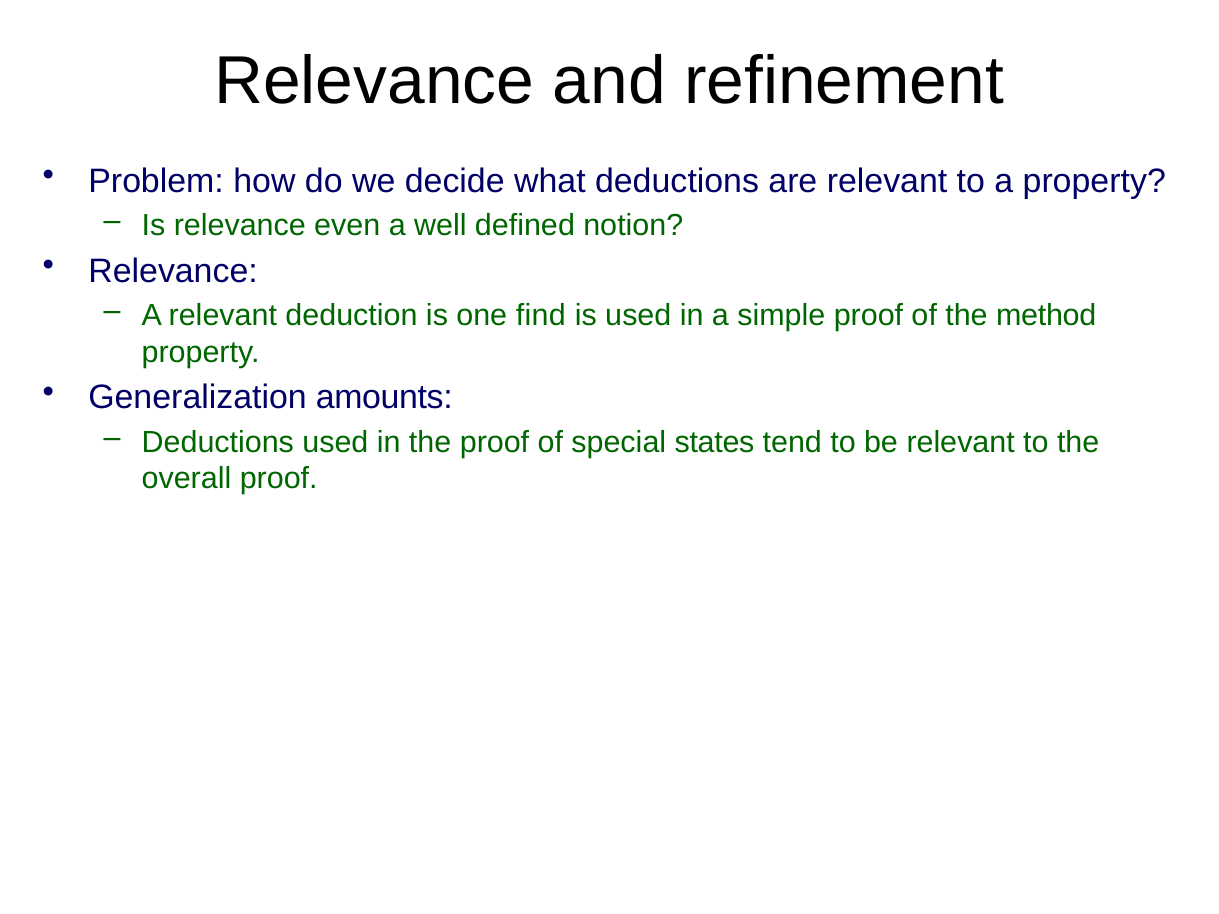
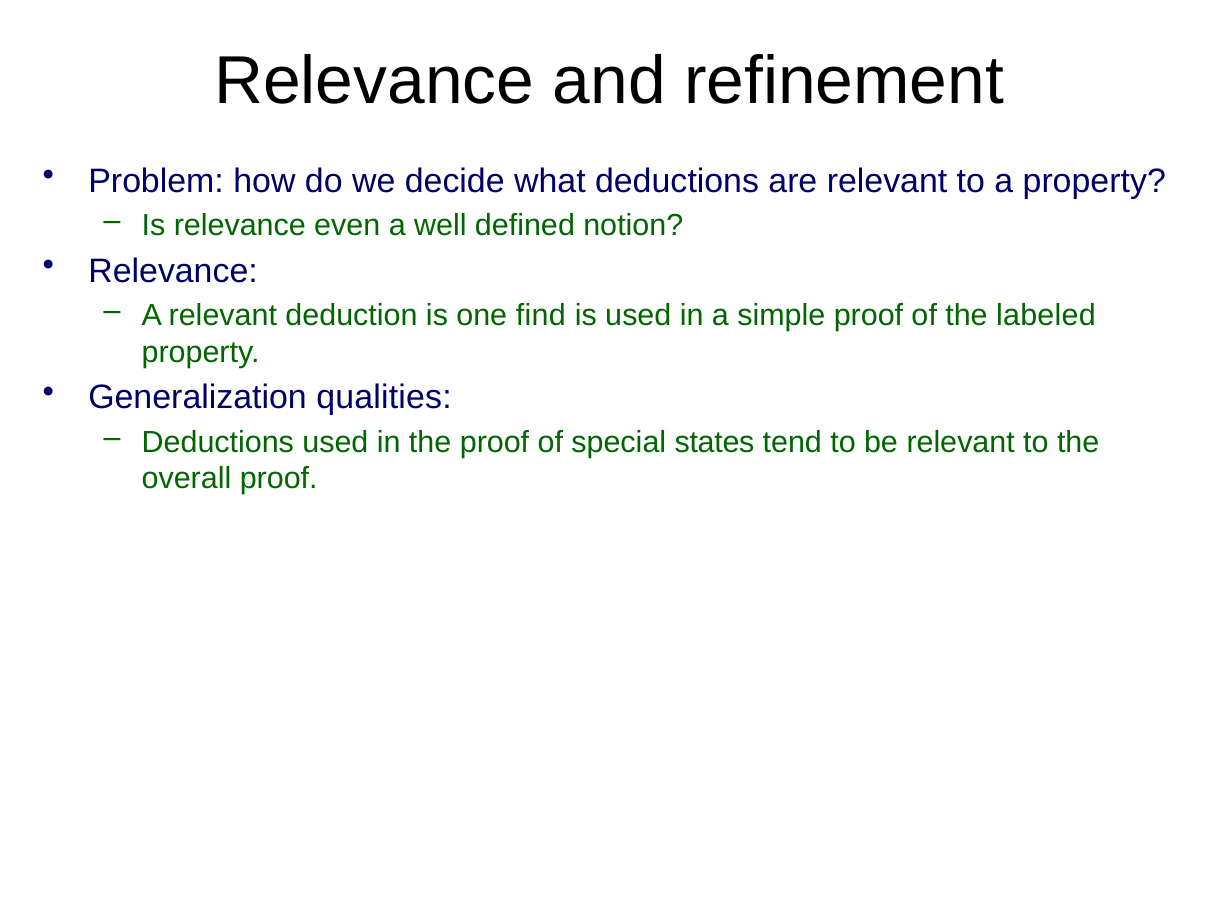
method: method -> labeled (1046, 316)
amounts: amounts -> qualities (384, 398)
